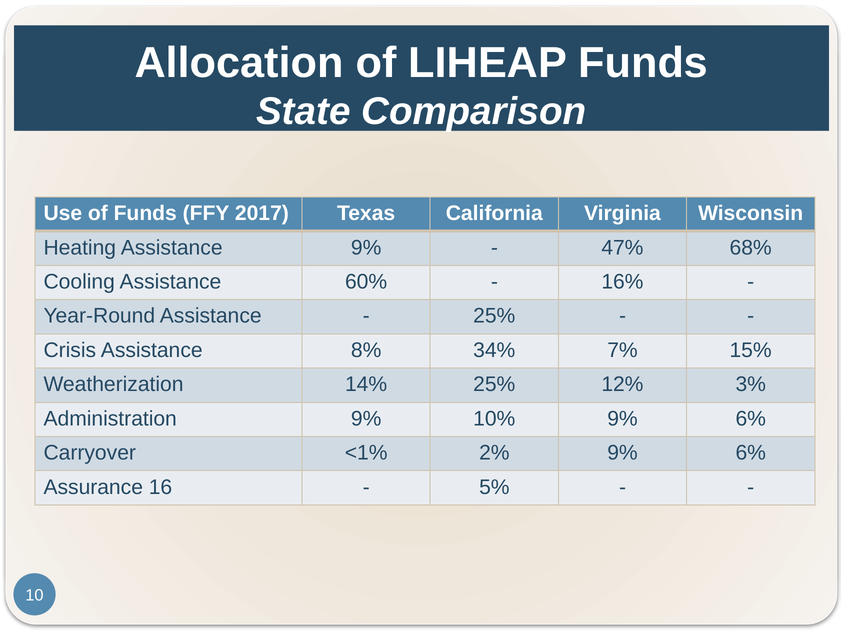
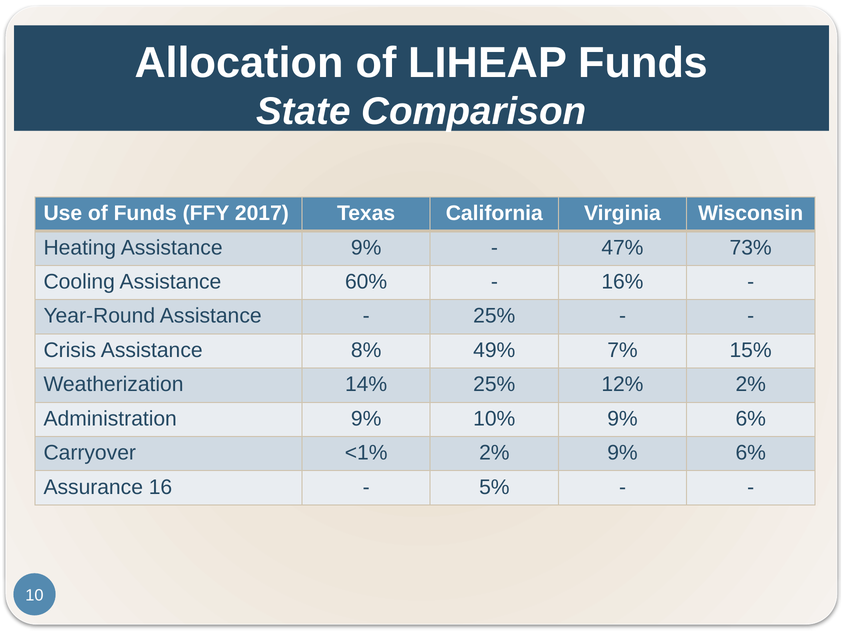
68%: 68% -> 73% (751, 247)
34%: 34% -> 49% (494, 350)
12% 3%: 3% -> 2% (751, 384)
